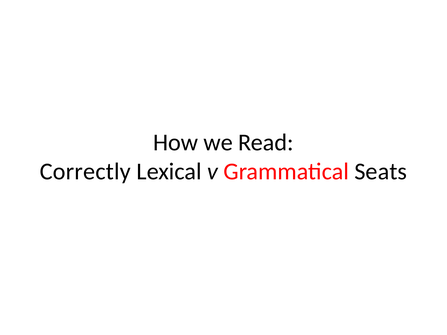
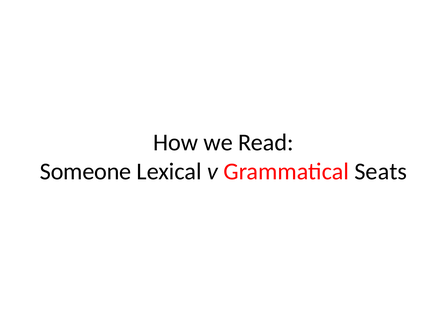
Correctly: Correctly -> Someone (86, 172)
